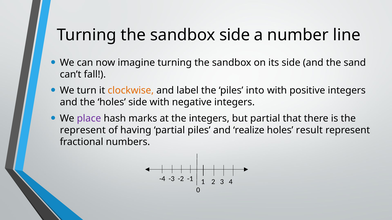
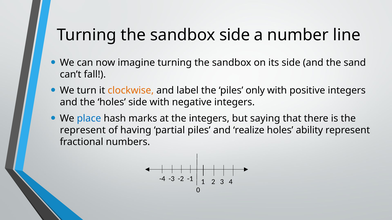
into: into -> only (255, 91)
place colour: purple -> blue (89, 119)
but partial: partial -> saying (265, 119)
result: result -> ability (309, 130)
